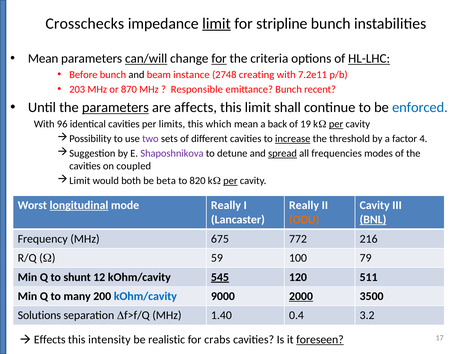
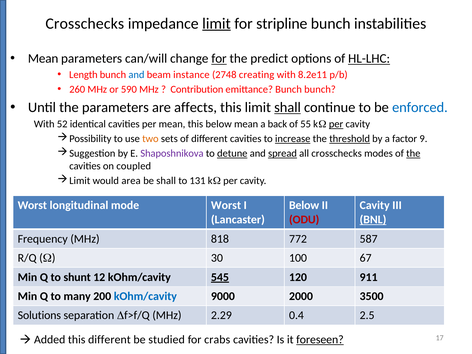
can/will underline: present -> none (146, 59)
criteria: criteria -> predict (269, 59)
Before: Before -> Length (83, 75)
and colour: black -> blue (136, 75)
7.2e11: 7.2e11 -> 8.2e11 (313, 75)
203: 203 -> 260 (77, 89)
870: 870 -> 590 (129, 89)
Responsible: Responsible -> Contribution (197, 89)
Bunch recent: recent -> bunch (320, 89)
parameters underline: present -> none (115, 107)
shall underline: none -> present (288, 107)
96: 96 -> 52 (62, 124)
per limits: limits -> mean (172, 124)
this which: which -> below (219, 124)
19: 19 -> 55 (306, 124)
two colour: purple -> orange (150, 139)
threshold underline: none -> present (350, 139)
4: 4 -> 9 (423, 139)
detune underline: none -> present (232, 153)
all frequencies: frequencies -> crosschecks (337, 153)
the underline: none -> present (413, 153)
both: both -> area (131, 181)
be beta: beta -> shall (166, 181)
820: 820 -> 131 (198, 181)
per underline: present -> none (230, 181)
longitudinal underline: present -> none (79, 205)
mode Really: Really -> Worst (226, 205)
Really: Really -> Below (304, 205)
ODU colour: orange -> red (304, 220)
675: 675 -> 818 (220, 239)
216: 216 -> 587 (369, 239)
59: 59 -> 30 (217, 258)
79: 79 -> 67 (366, 258)
511: 511 -> 911 (369, 277)
2000 underline: present -> none (301, 296)
1.40: 1.40 -> 2.29 (221, 315)
3.2: 3.2 -> 2.5 (367, 315)
Effects: Effects -> Added (50, 340)
this intensity: intensity -> different (109, 340)
realistic: realistic -> studied (167, 340)
